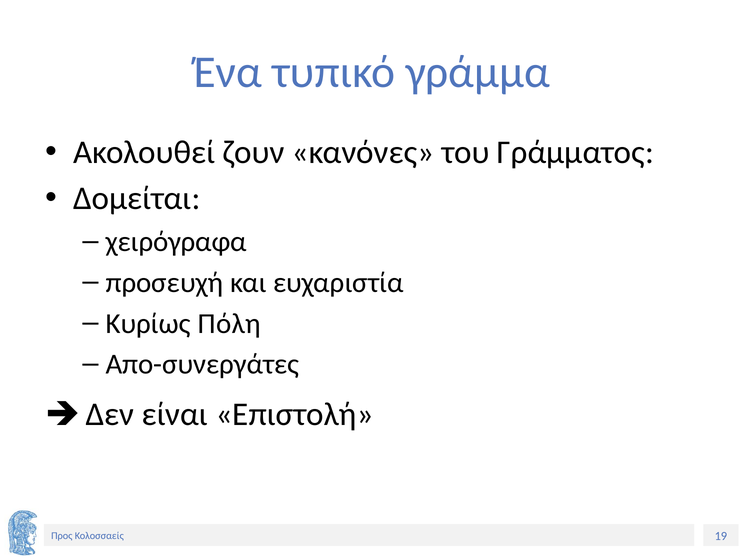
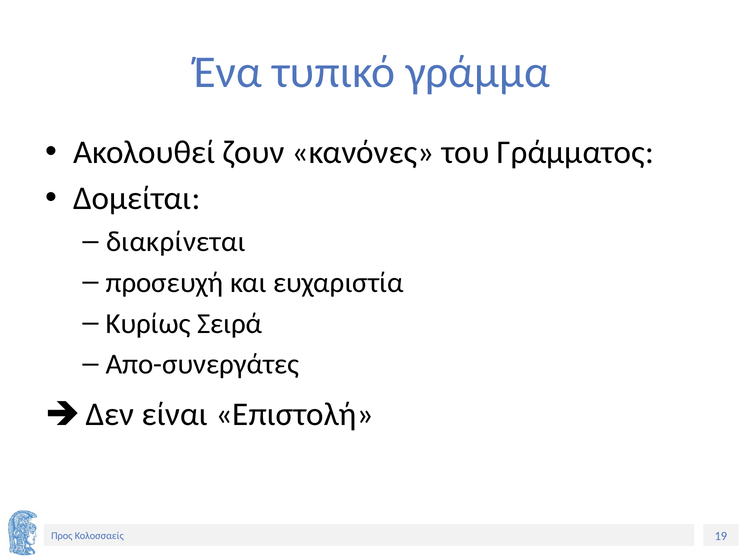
χειρόγραφα: χειρόγραφα -> διακρίνεται (176, 242)
Πόλη: Πόλη -> Σειρά (230, 323)
